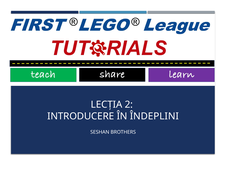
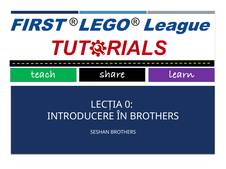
2: 2 -> 0 (129, 105)
ÎN ÎNDEPLINI: ÎNDEPLINI -> BROTHERS (154, 117)
